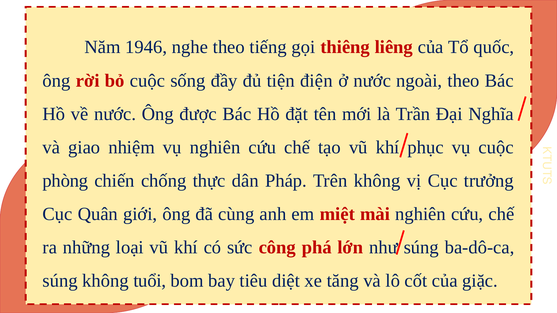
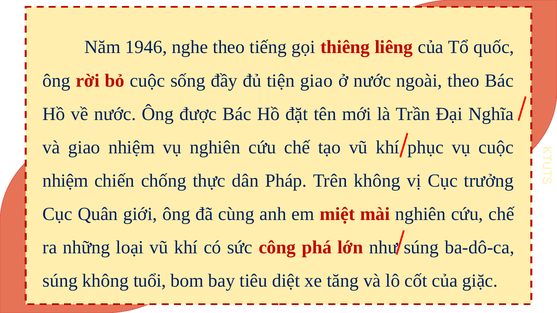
tiện điện: điện -> giao (316, 81)
phòng: phòng -> nhiệm (65, 181)
